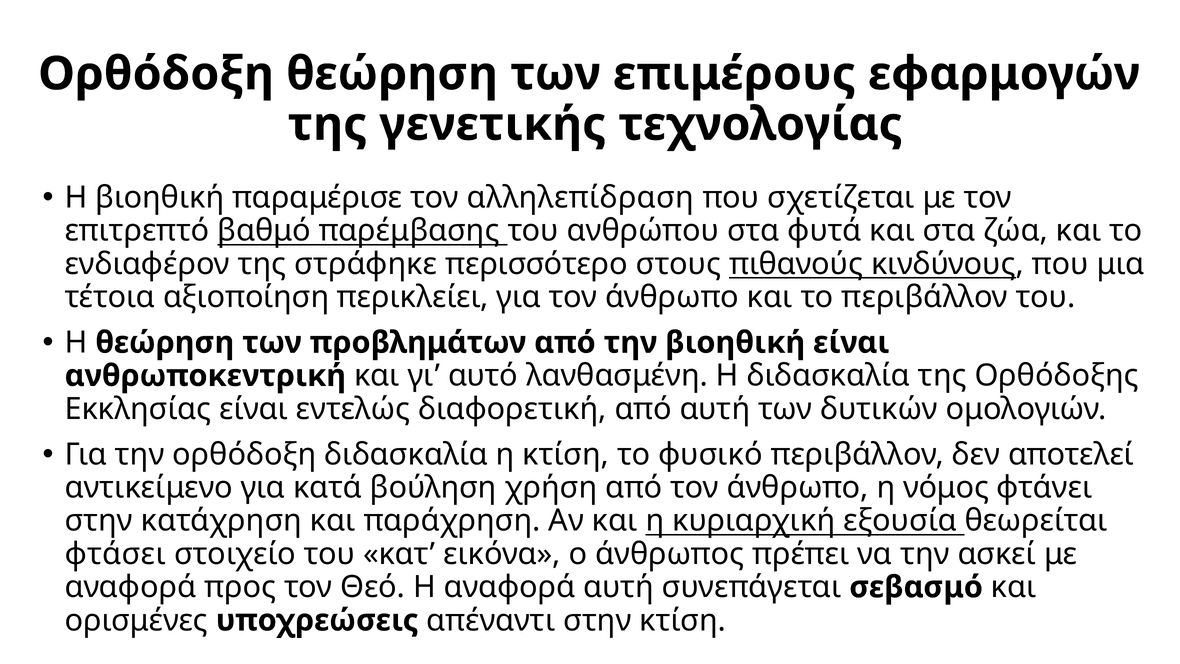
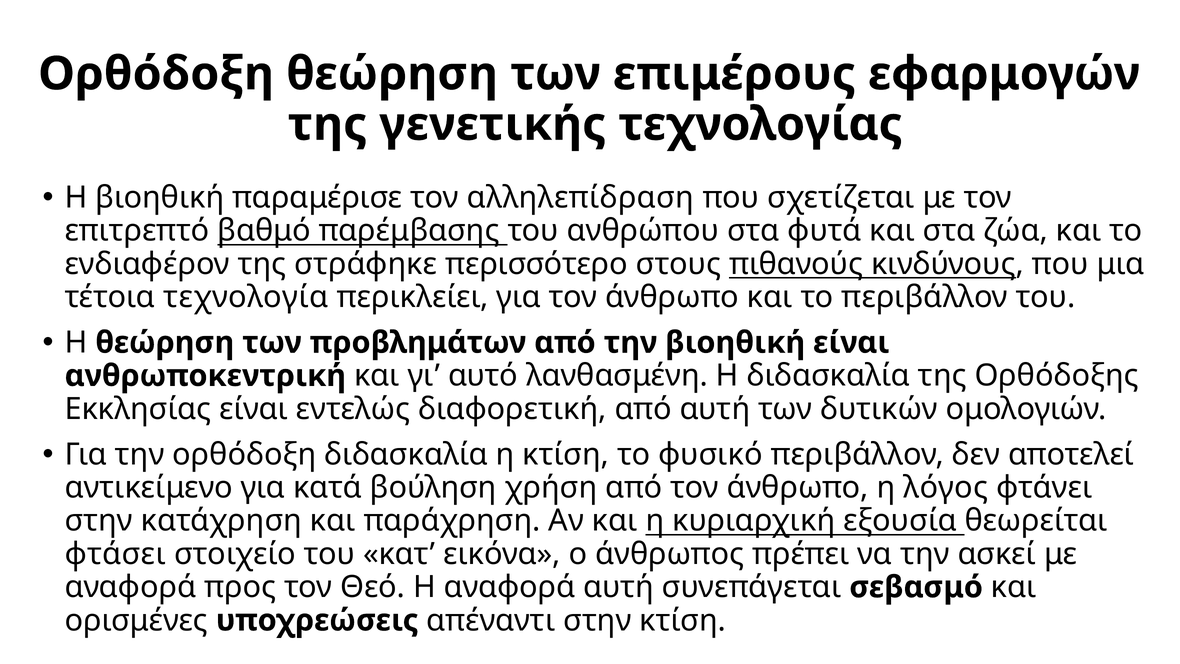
αξιοποίηση: αξιοποίηση -> τεχνολογία (246, 297)
νόμος: νόμος -> λόγος (946, 487)
